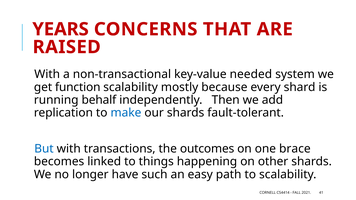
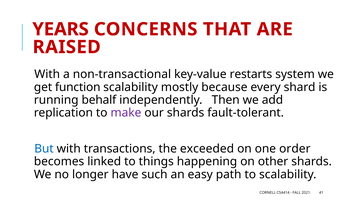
needed: needed -> restarts (251, 74)
make colour: blue -> purple (126, 113)
outcomes: outcomes -> exceeded (207, 149)
brace: brace -> order (295, 149)
